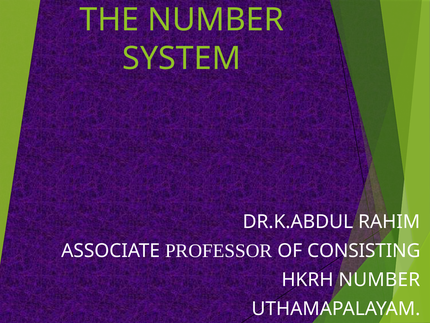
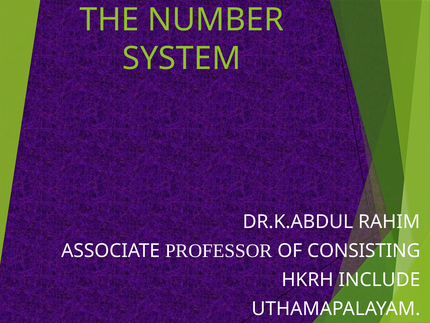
HKRH NUMBER: NUMBER -> INCLUDE (379, 279)
